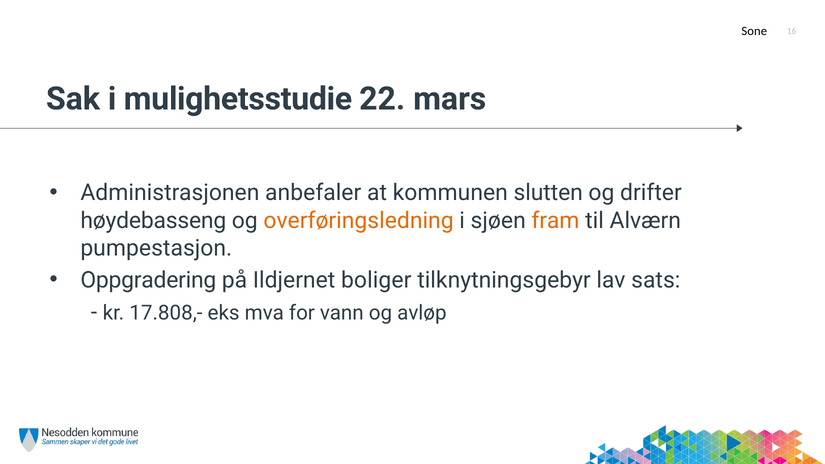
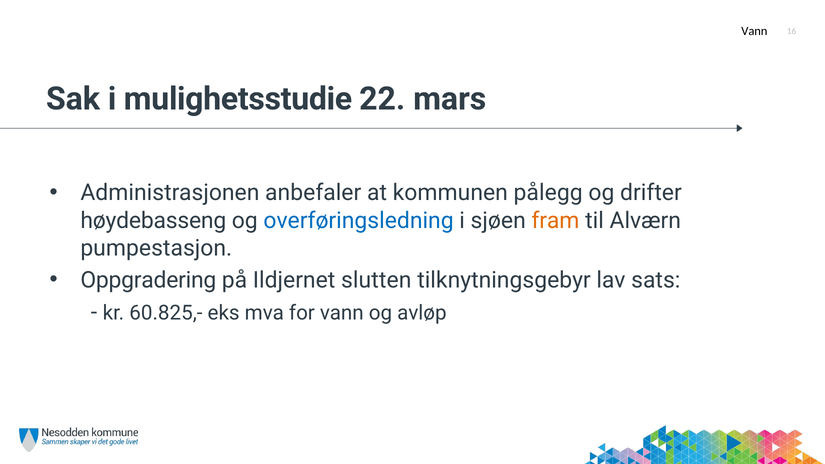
Sone: Sone -> Vann (754, 31)
slutten: slutten -> pålegg (548, 193)
overføringsledning colour: orange -> blue (359, 220)
boliger: boliger -> slutten (376, 280)
17.808,-: 17.808,- -> 60.825,- (166, 313)
